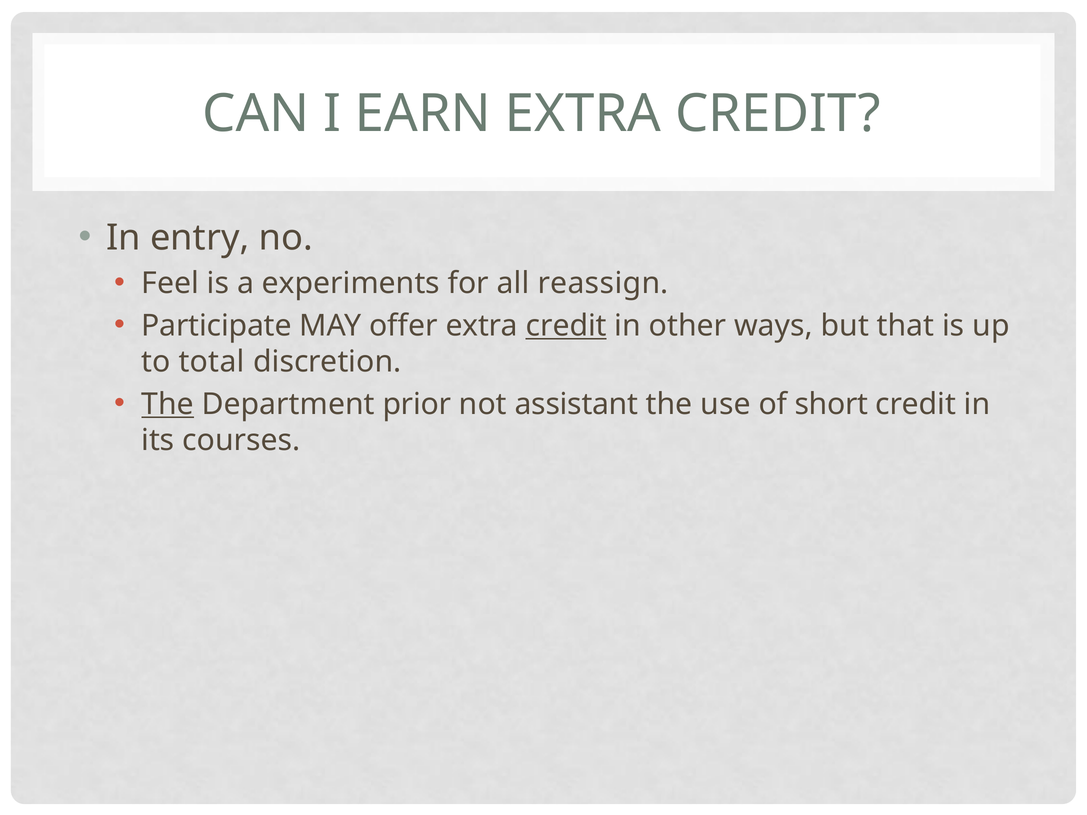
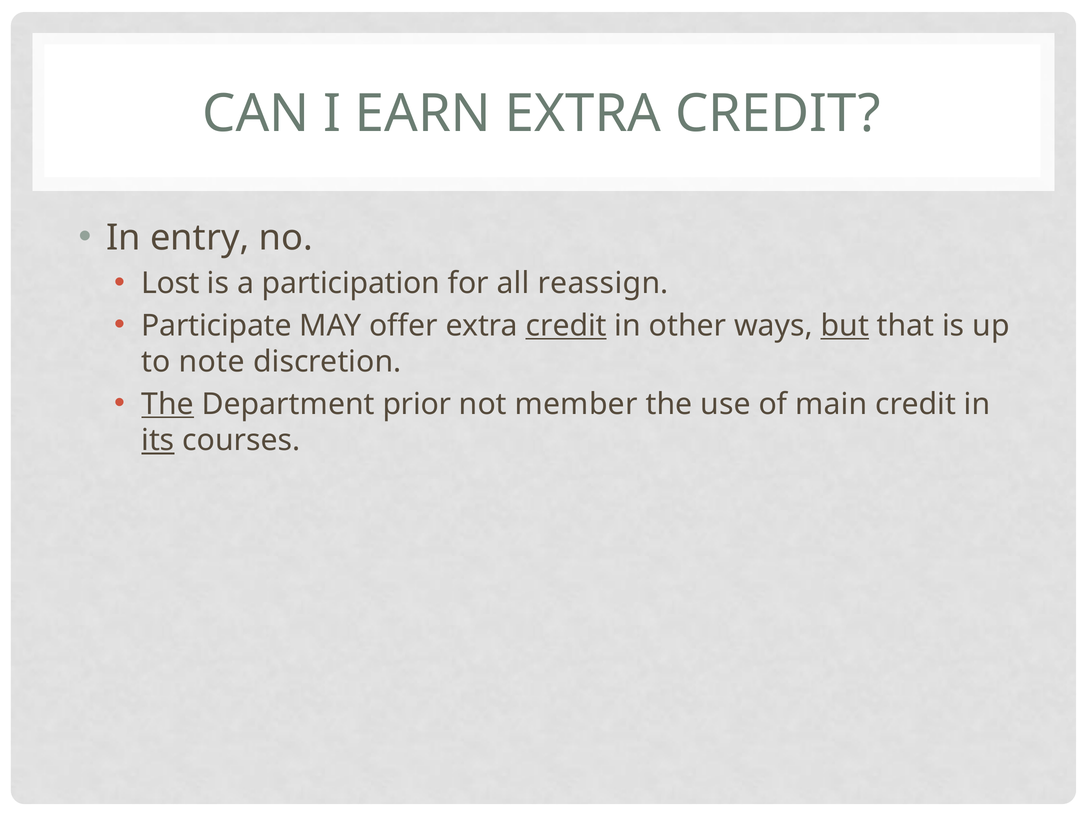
Feel: Feel -> Lost (170, 284)
experiments: experiments -> participation (351, 284)
but underline: none -> present (845, 326)
total: total -> note (212, 362)
assistant: assistant -> member (576, 404)
short: short -> main (831, 404)
its underline: none -> present (158, 441)
